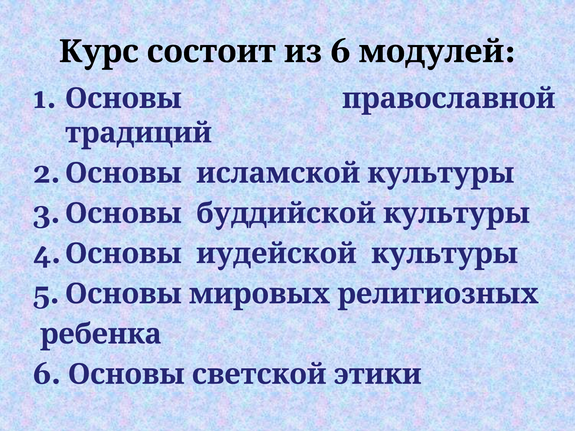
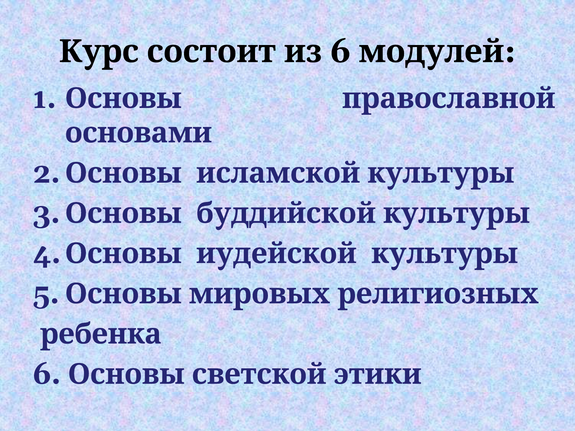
традиций: традиций -> основами (139, 133)
